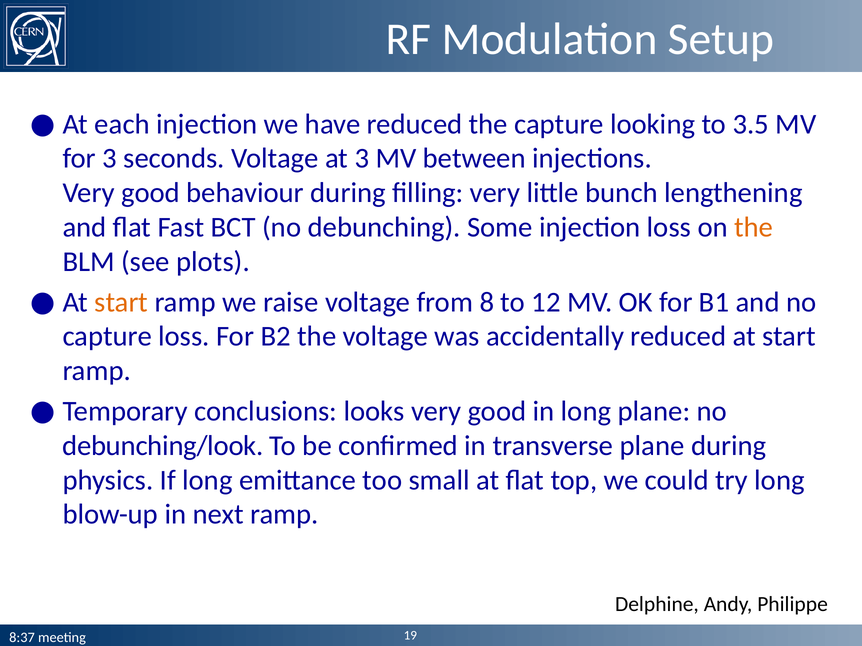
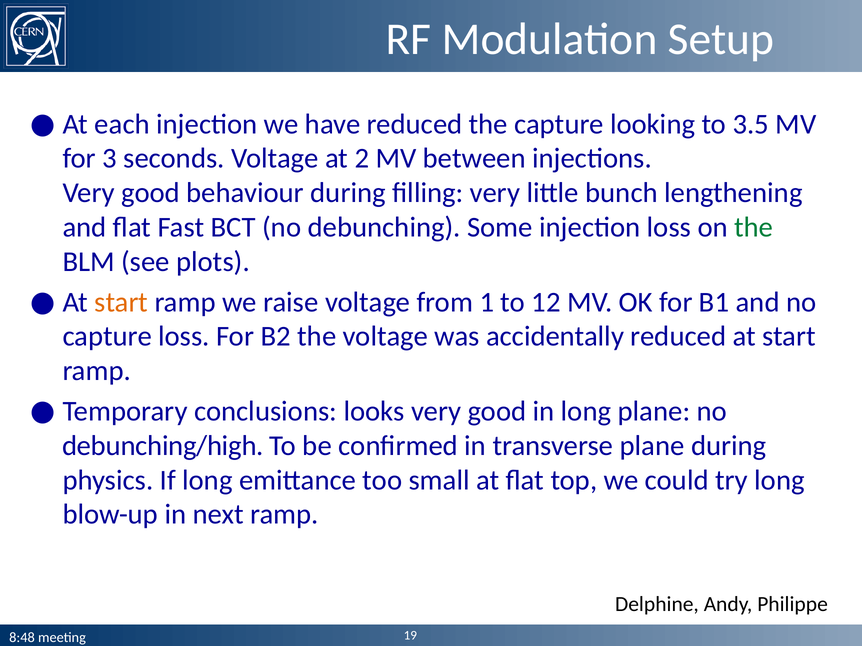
at 3: 3 -> 2 (362, 159)
the colour: orange -> green (754, 228)
8: 8 -> 1 (487, 302)
debunching/look: debunching/look -> debunching/high (163, 446)
8:37: 8:37 -> 8:48 (22, 638)
